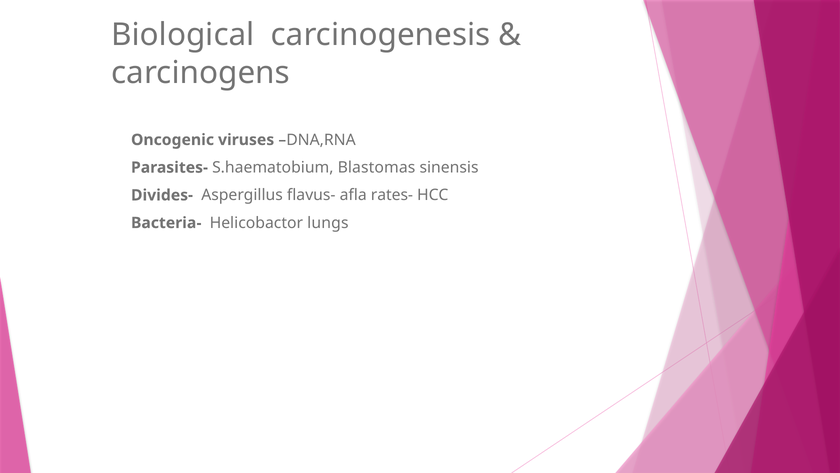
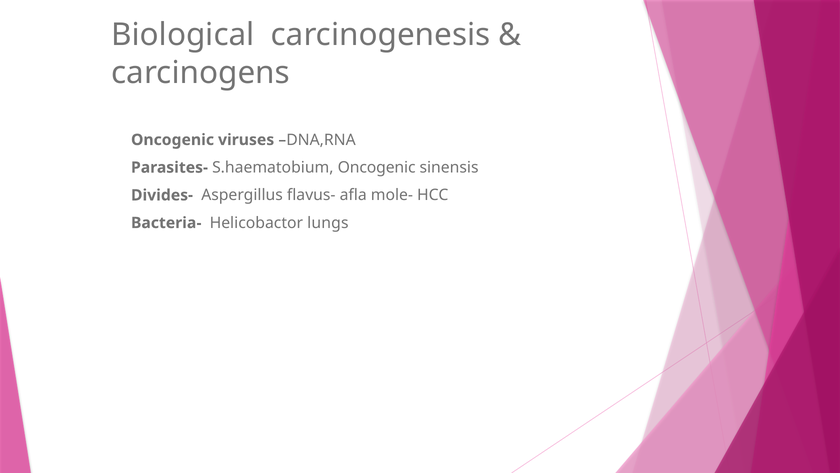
S.haematobium Blastomas: Blastomas -> Oncogenic (377, 167)
rates-: rates- -> mole- (392, 195)
